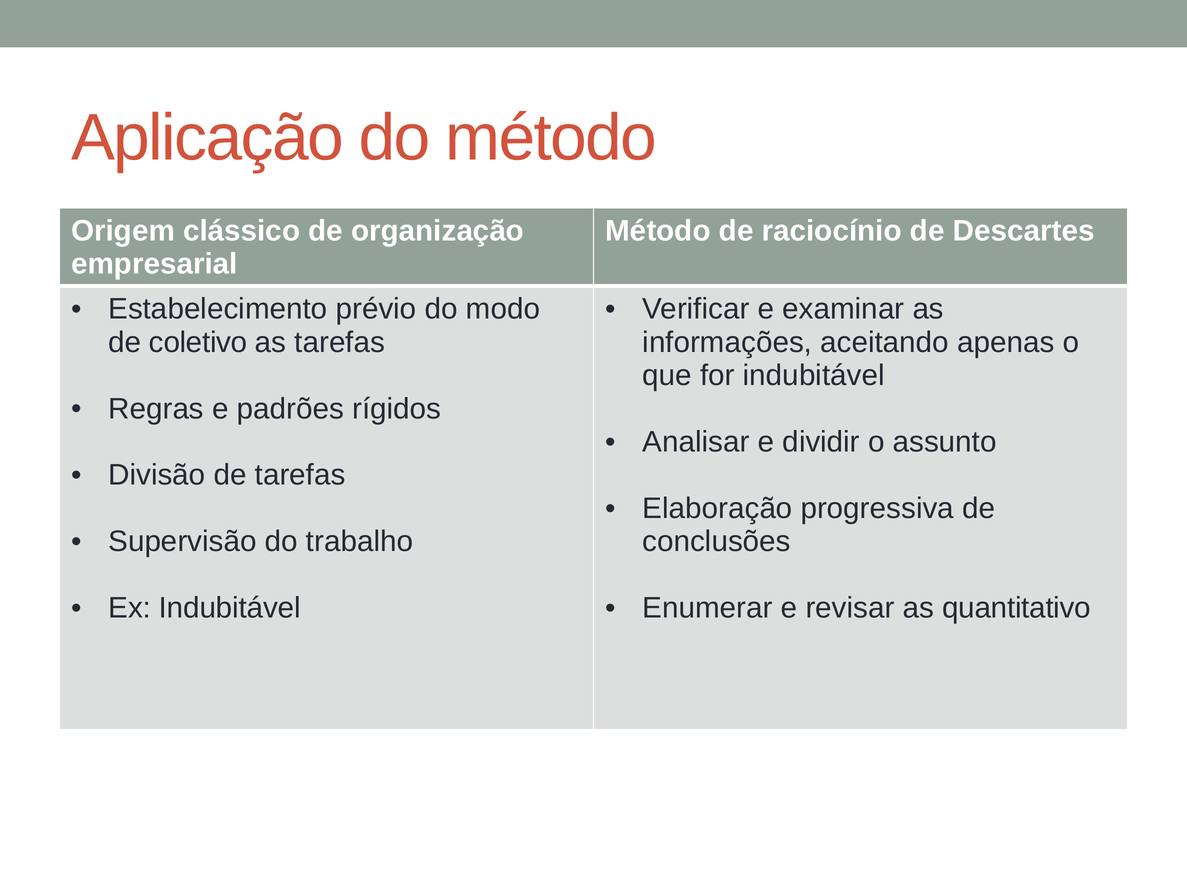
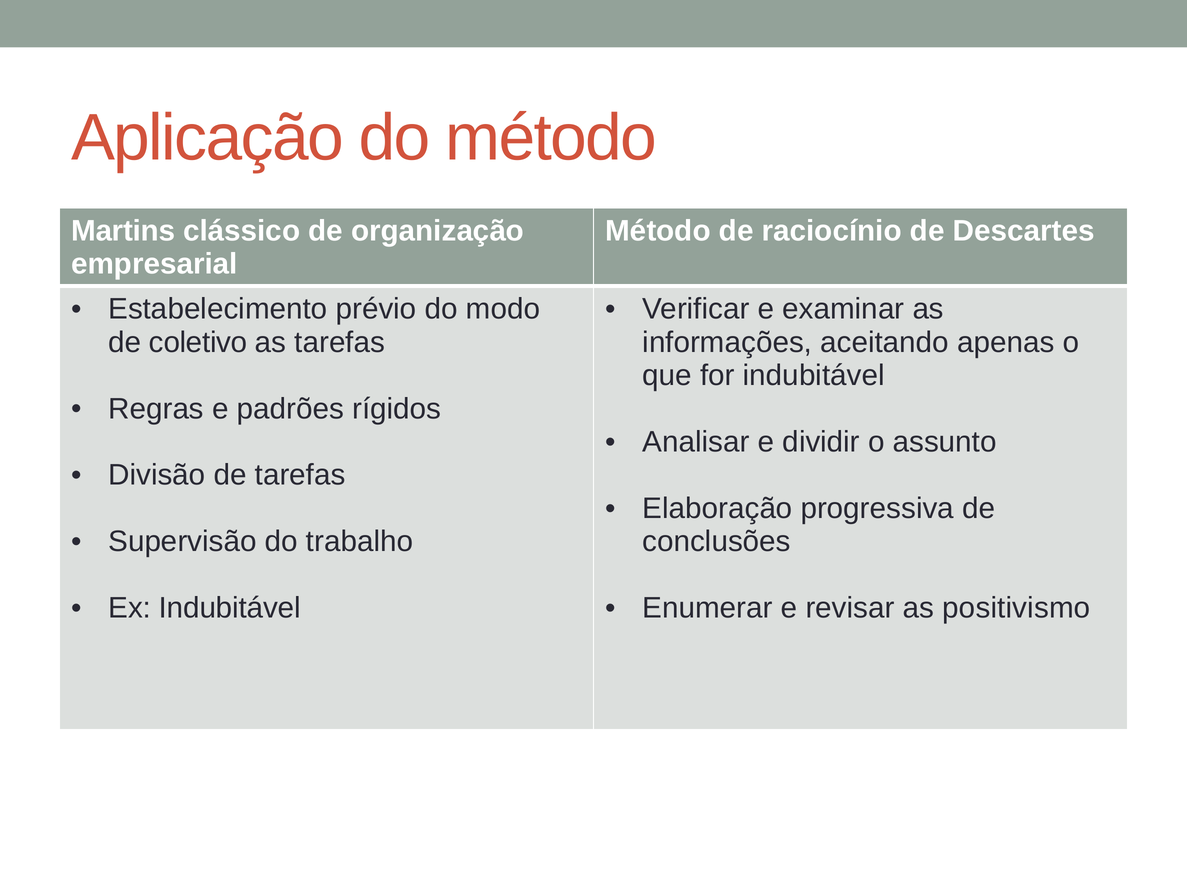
Origem: Origem -> Martins (123, 231)
quantitativo: quantitativo -> positivismo (1016, 608)
